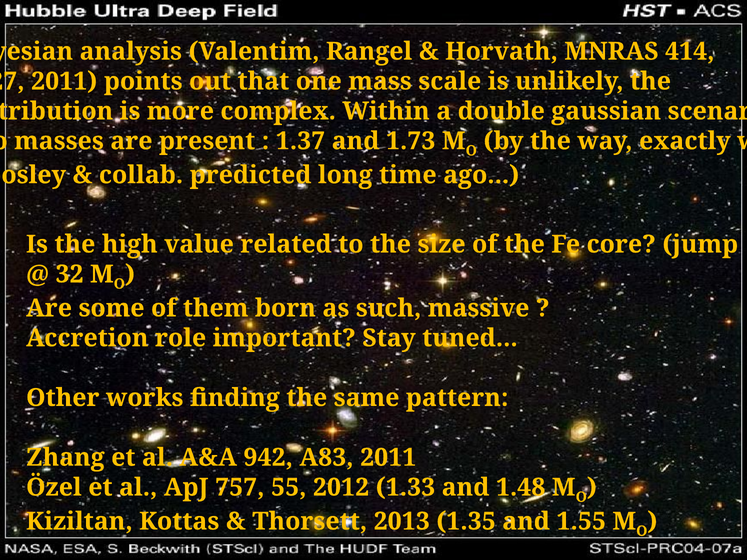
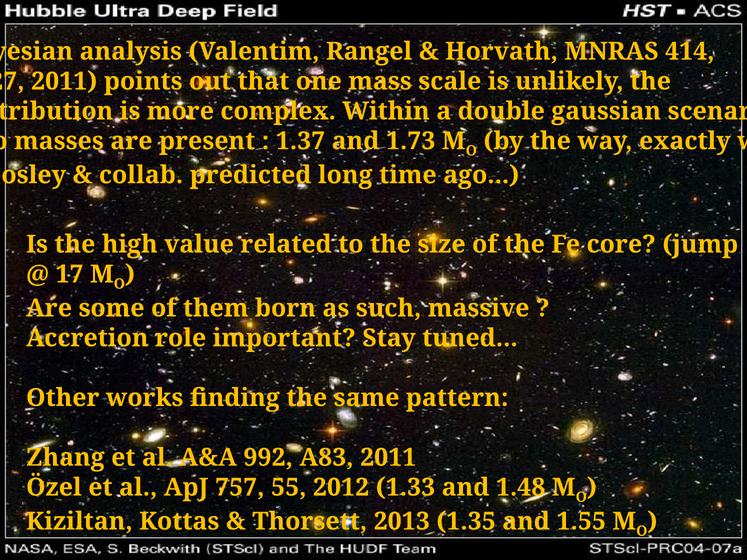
32: 32 -> 17 (69, 274)
942: 942 -> 992 (268, 458)
